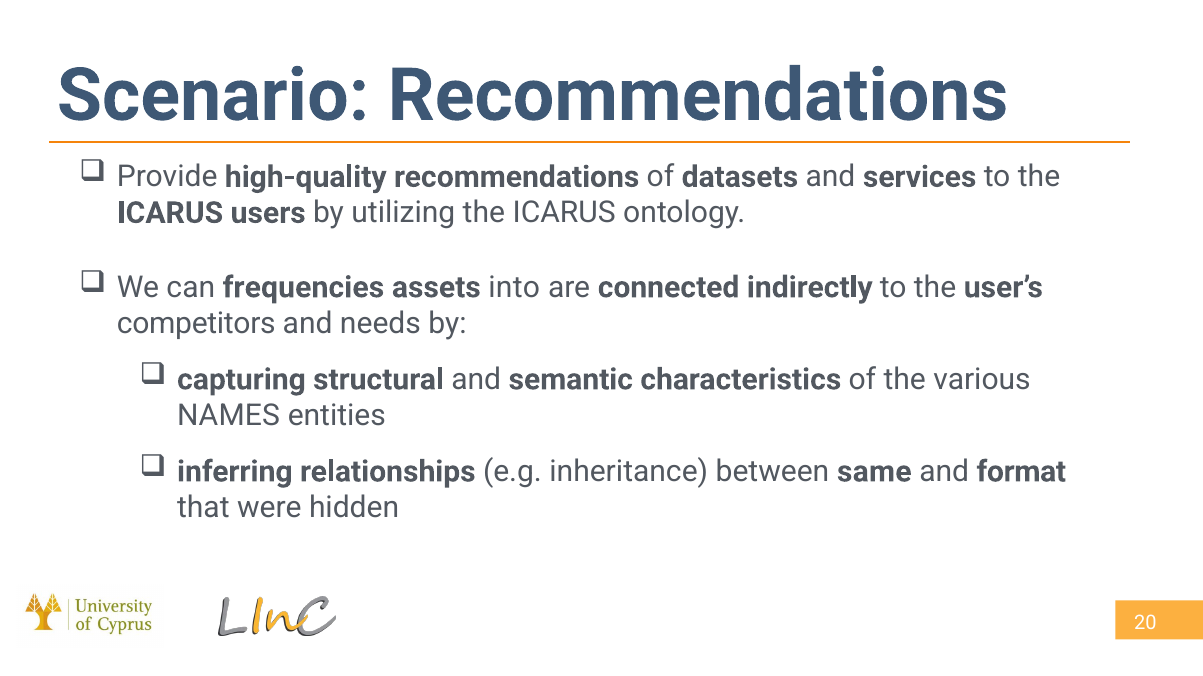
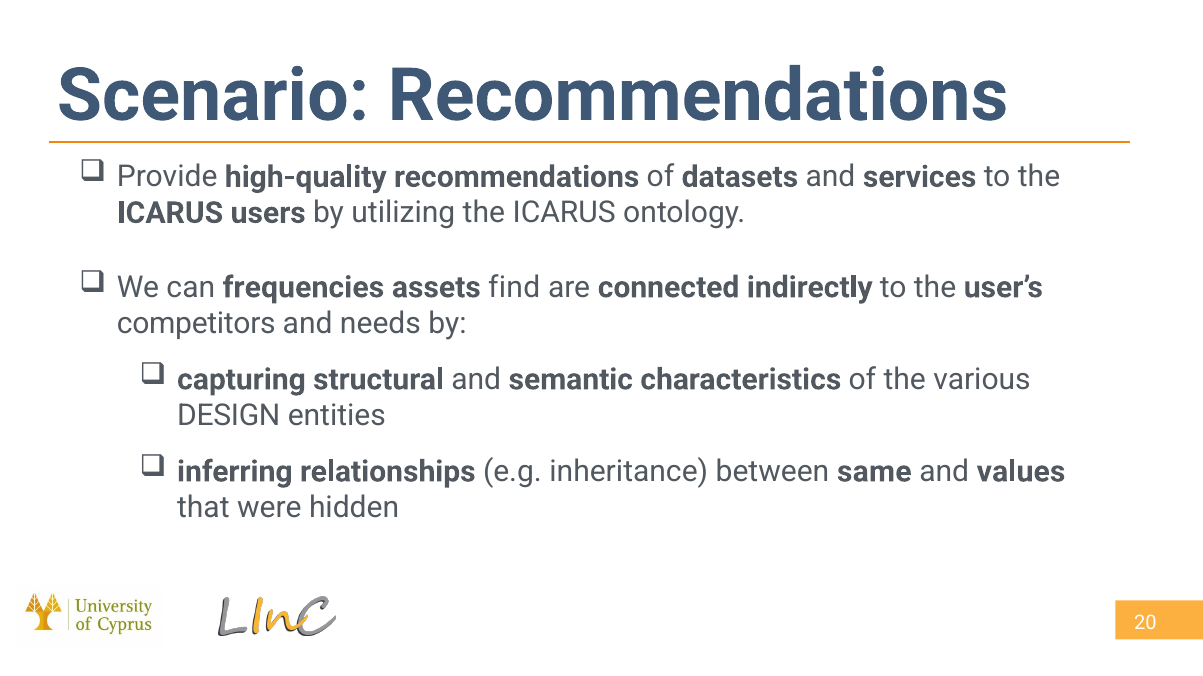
into: into -> find (514, 288)
NAMES: NAMES -> DESIGN (229, 416)
format: format -> values (1021, 472)
